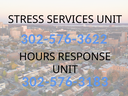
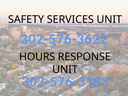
STRESS: STRESS -> SAFETY (26, 19)
